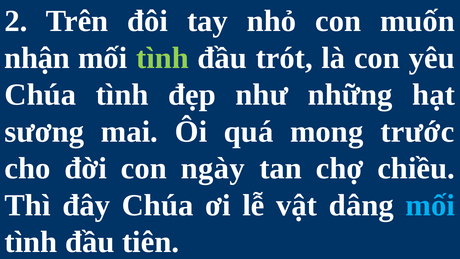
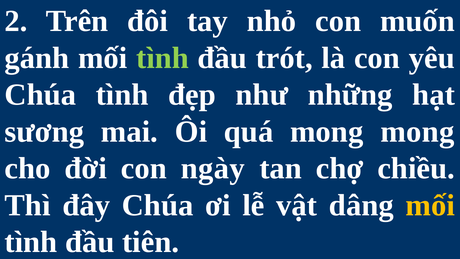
nhận: nhận -> gánh (37, 58)
mong trước: trước -> mong (417, 132)
mối colour: light blue -> yellow (430, 205)
